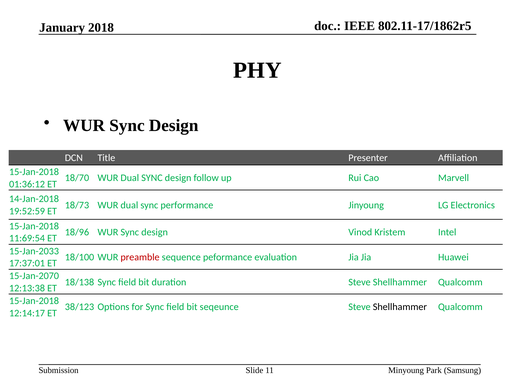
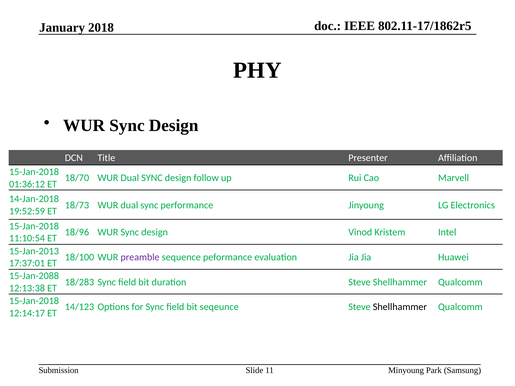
11:69:54: 11:69:54 -> 11:10:54 (27, 238)
15-Jan-2033: 15-Jan-2033 -> 15-Jan-2013 (34, 251)
preamble colour: red -> purple (140, 257)
15-Jan-2070: 15-Jan-2070 -> 15-Jan-2088 (34, 276)
18/138: 18/138 -> 18/283 (80, 282)
38/123: 38/123 -> 14/123 (80, 307)
